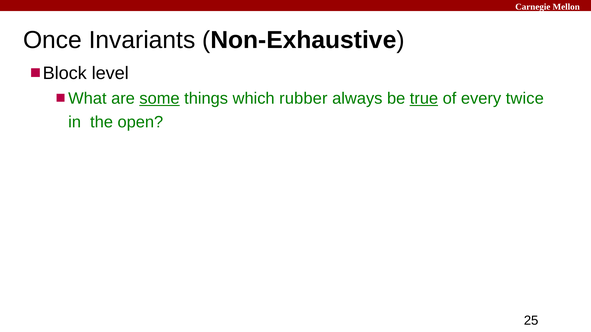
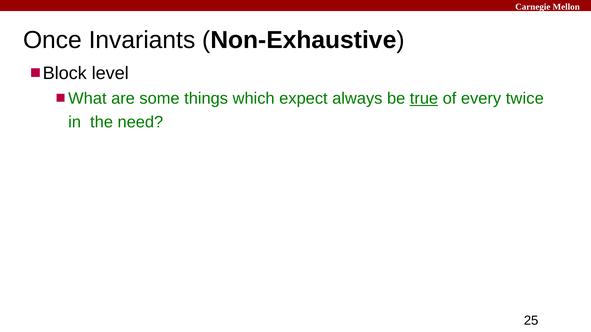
some underline: present -> none (160, 99)
rubber: rubber -> expect (303, 99)
open: open -> need (140, 122)
